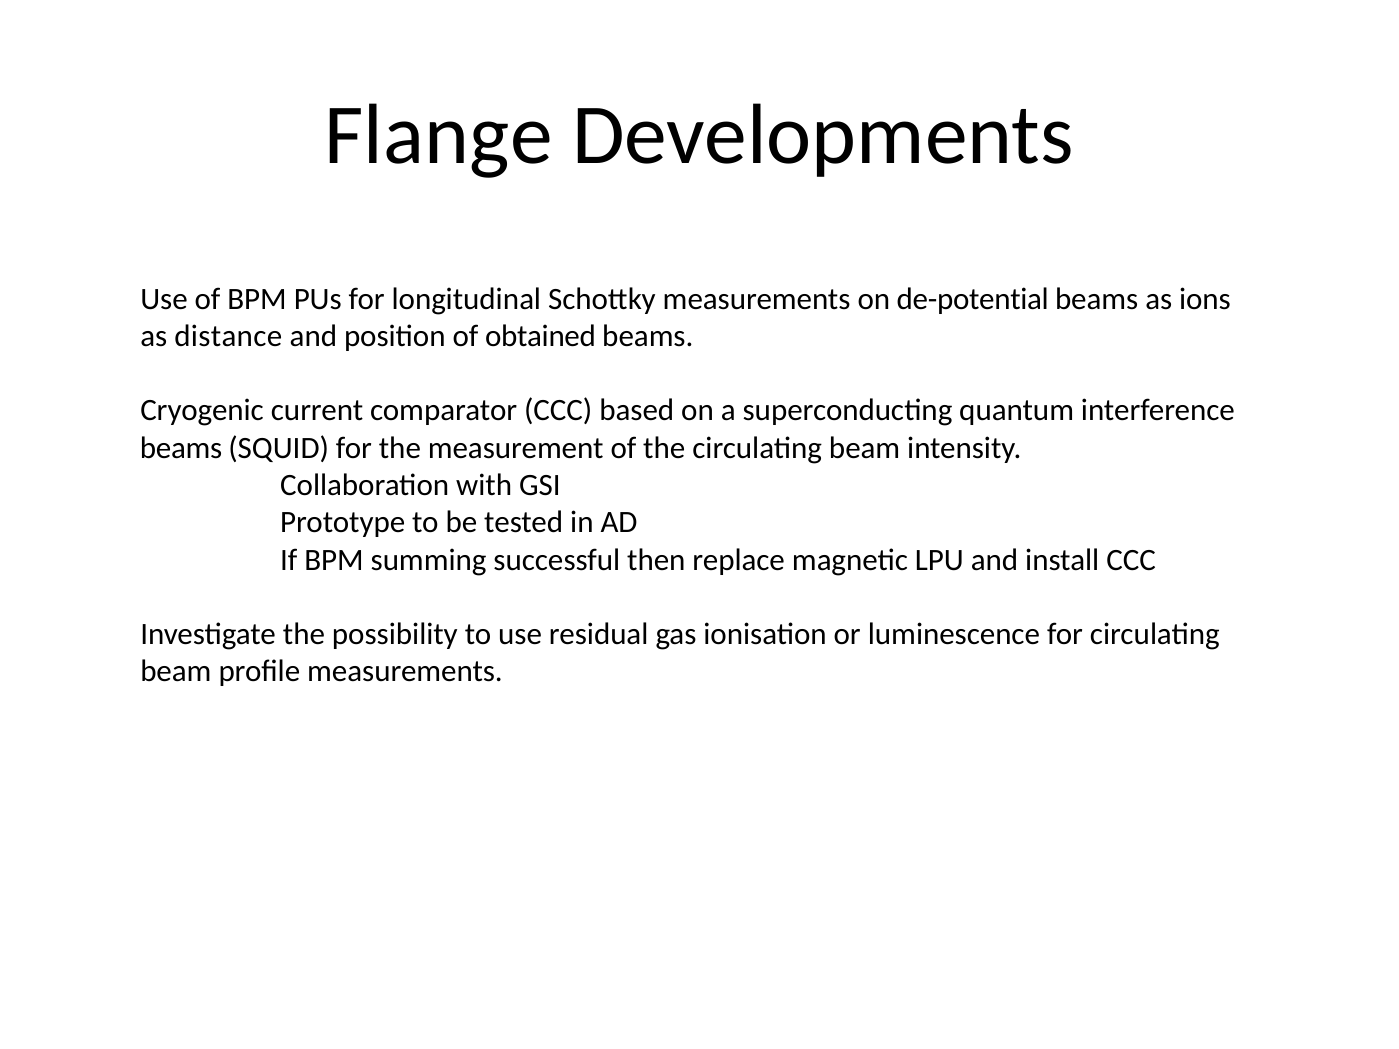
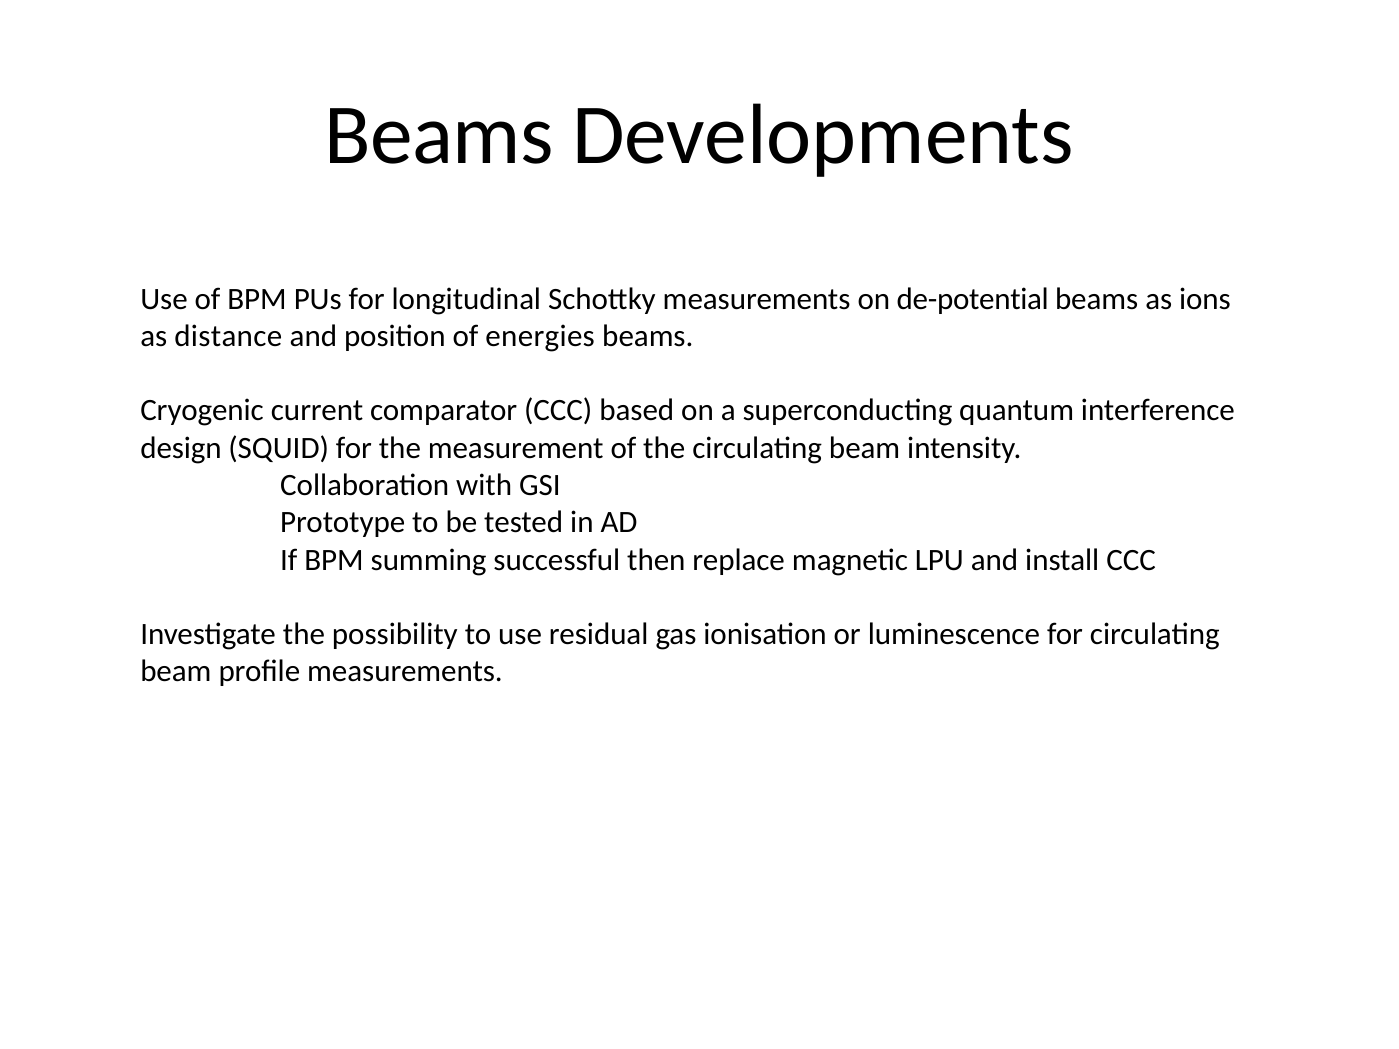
Flange: Flange -> Beams (439, 135)
obtained: obtained -> energies (540, 336)
beams: beams -> design (181, 448)
